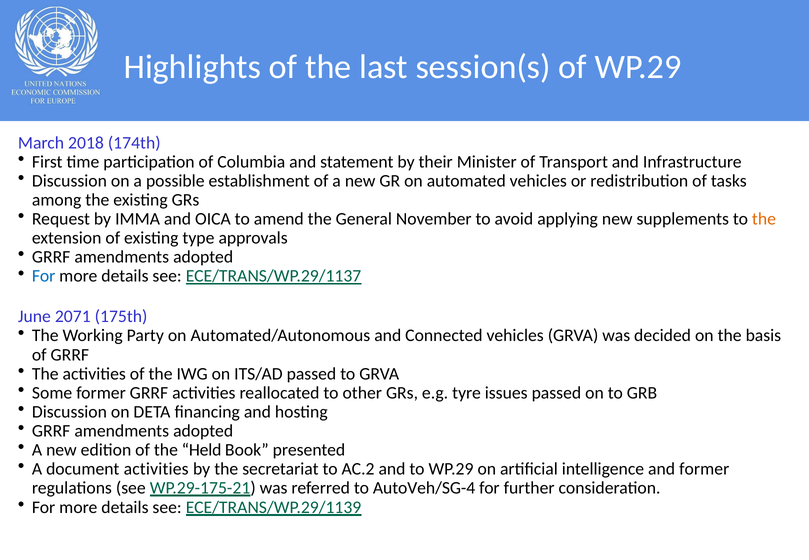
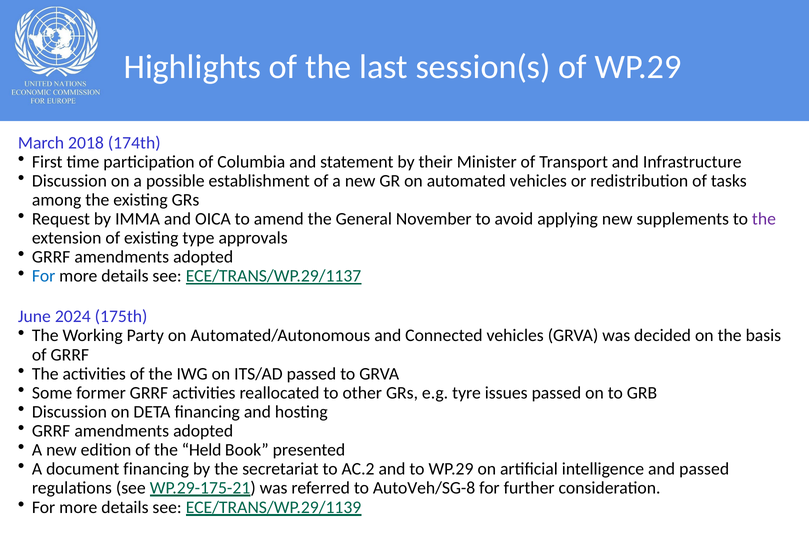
the colour: orange -> purple (764, 219)
2071: 2071 -> 2024 (73, 317)
document activities: activities -> financing (156, 469)
and former: former -> passed (704, 469)
AutoVeh/SG-4: AutoVeh/SG-4 -> AutoVeh/SG-8 (424, 488)
